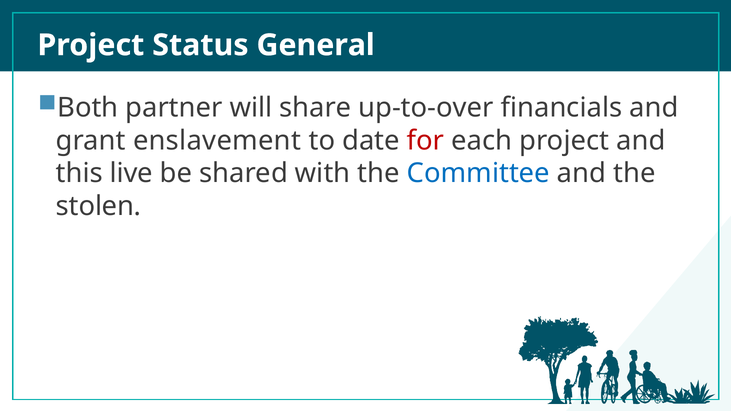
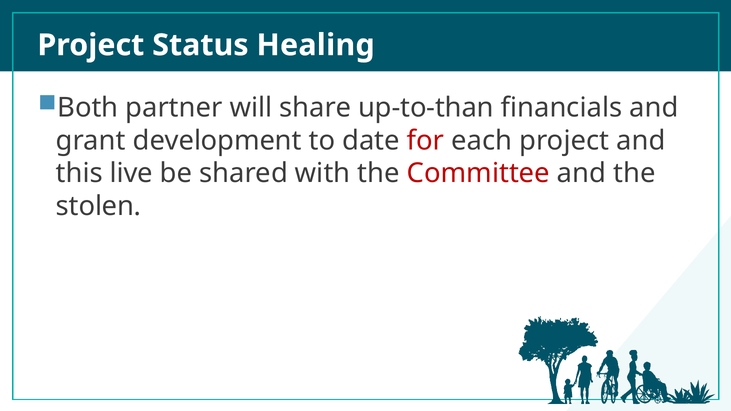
General: General -> Healing (316, 45)
up-to-over: up-to-over -> up-to-than (426, 108)
enslavement: enslavement -> development (217, 141)
Committee colour: blue -> red (478, 173)
